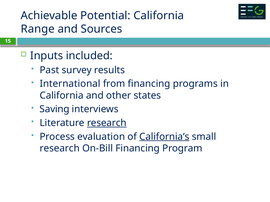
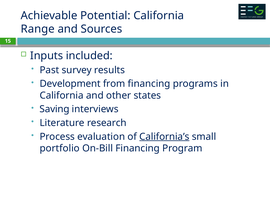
International: International -> Development (70, 84)
research underline: present -> none (107, 123)
research: research -> portfolio (60, 149)
